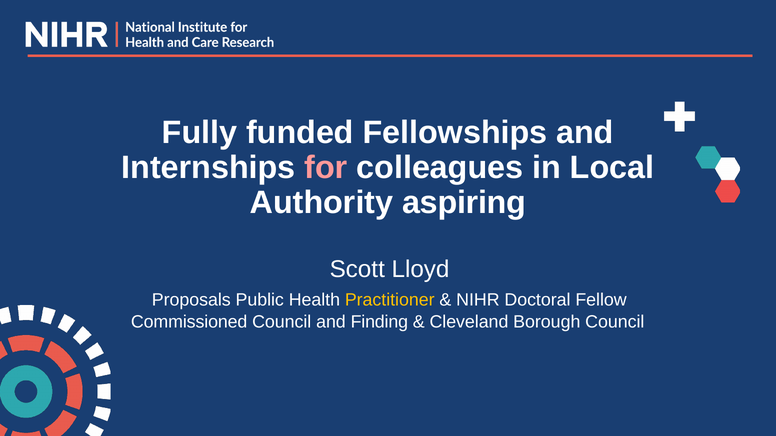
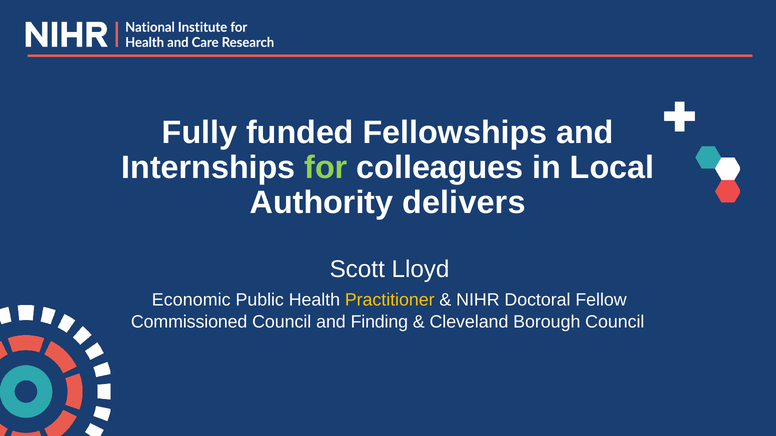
for colour: pink -> light green (326, 168)
aspiring: aspiring -> delivers (464, 203)
Proposals: Proposals -> Economic (191, 300)
